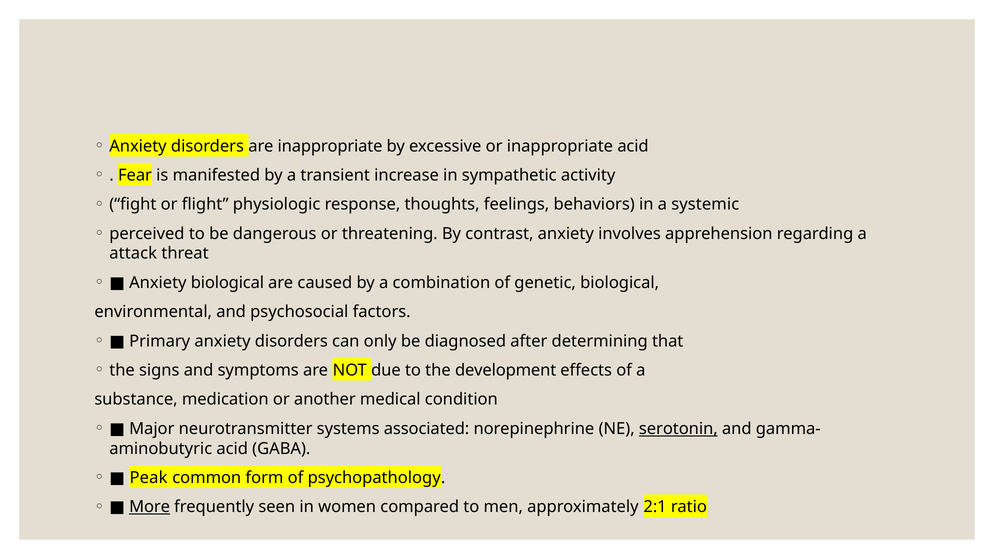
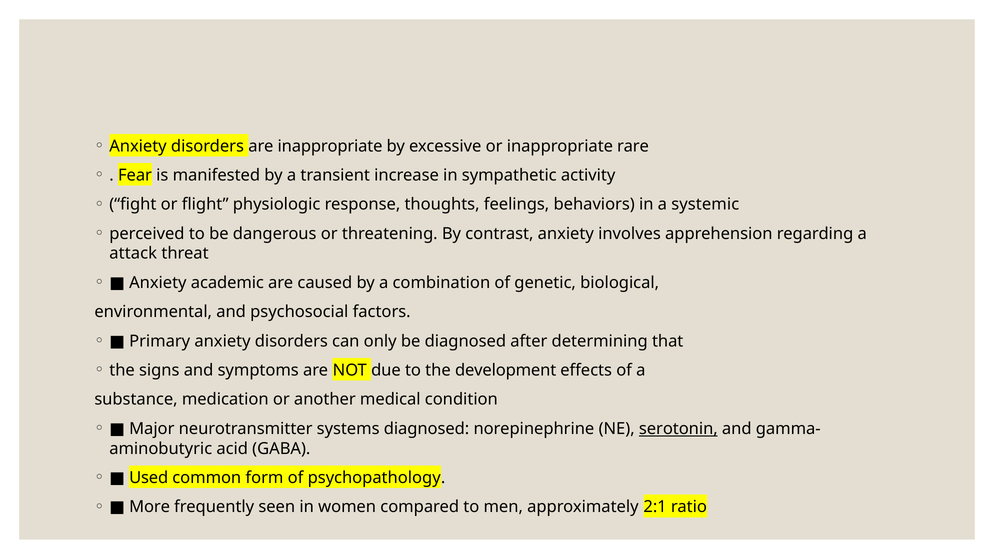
inappropriate acid: acid -> rare (633, 146)
Anxiety biological: biological -> academic (227, 283)
systems associated: associated -> diagnosed (427, 429)
Peak: Peak -> Used (149, 478)
More underline: present -> none (150, 507)
